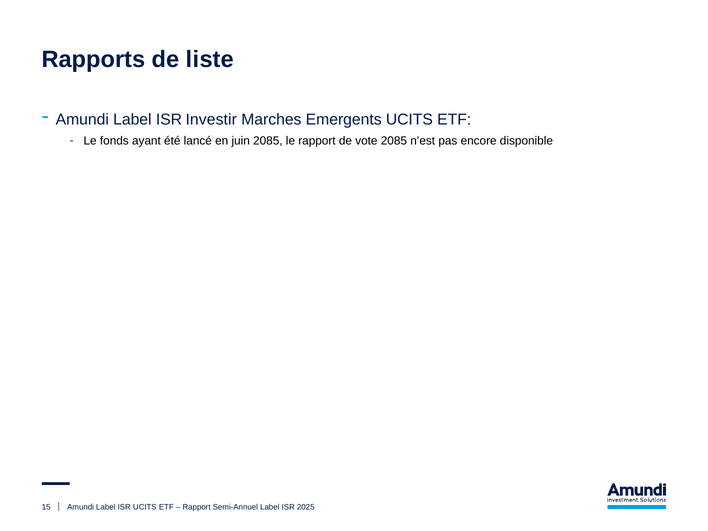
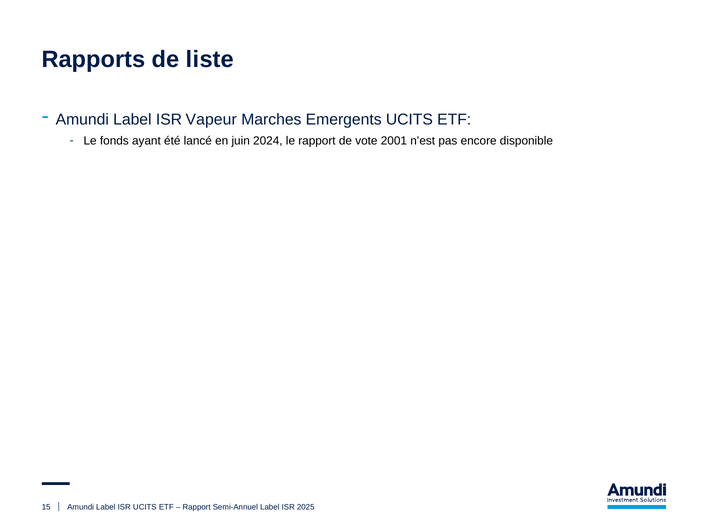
Investir: Investir -> Vapeur (211, 120)
juin 2085: 2085 -> 2024 (268, 141)
vote 2085: 2085 -> 2001 (394, 141)
